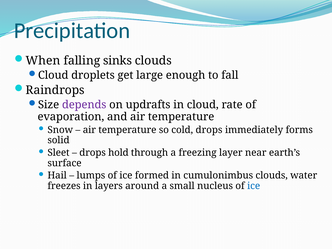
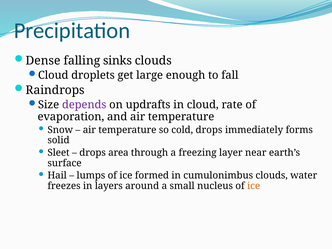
When: When -> Dense (43, 61)
hold: hold -> area (118, 153)
ice colour: blue -> orange (254, 186)
